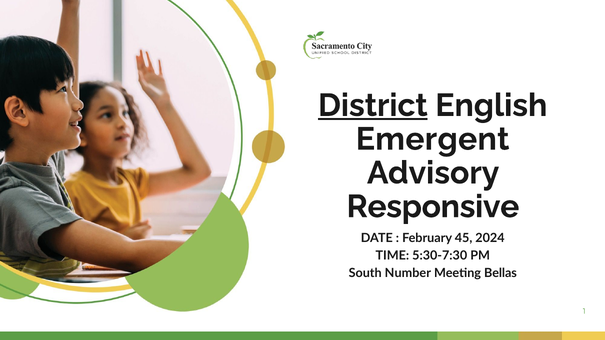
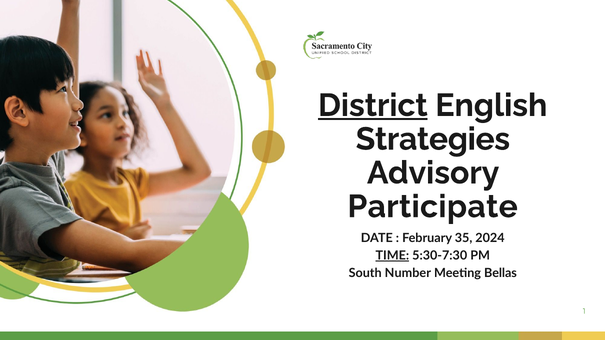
Emergent: Emergent -> Strategies (433, 139)
Responsive: Responsive -> Participate (433, 207)
45: 45 -> 35 (464, 238)
TIME underline: none -> present (392, 256)
